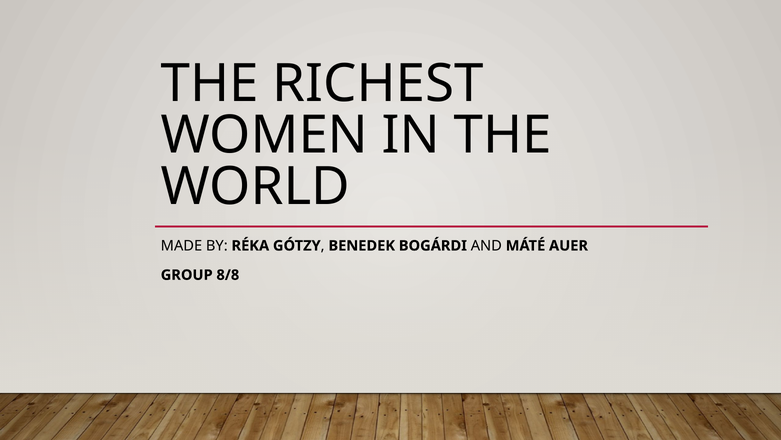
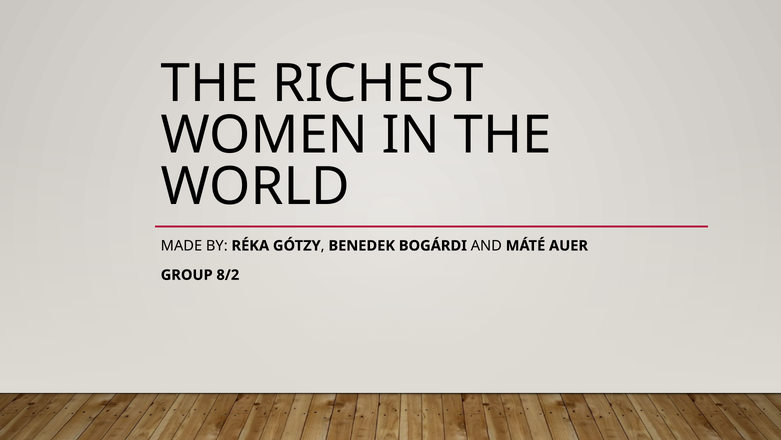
8/8: 8/8 -> 8/2 (228, 275)
